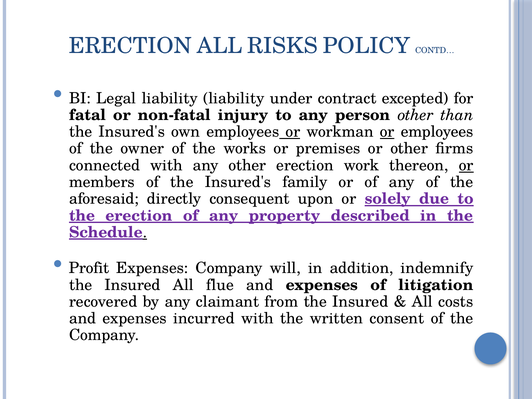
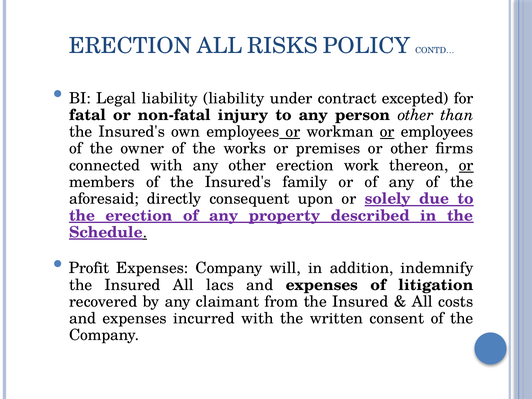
flue: flue -> lacs (220, 285)
